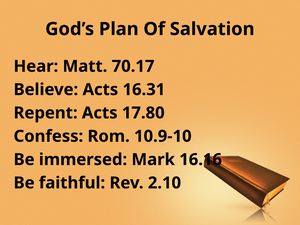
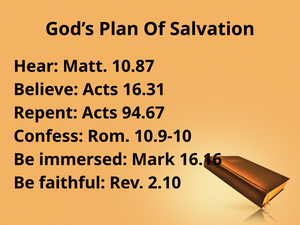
70.17: 70.17 -> 10.87 (133, 66)
17.80: 17.80 -> 94.67 (143, 113)
